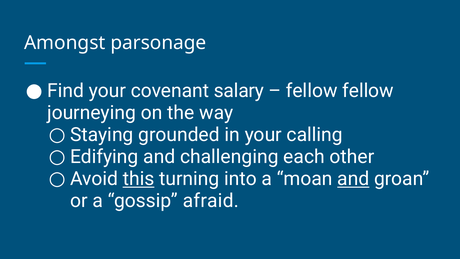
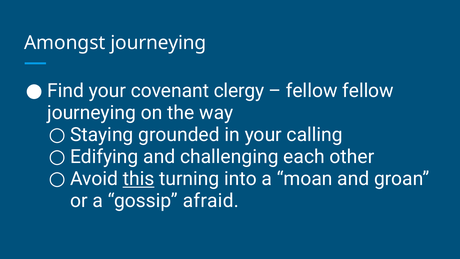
Amongst parsonage: parsonage -> journeying (158, 43)
salary: salary -> clergy (239, 91)
and underline: present -> none (353, 179)
